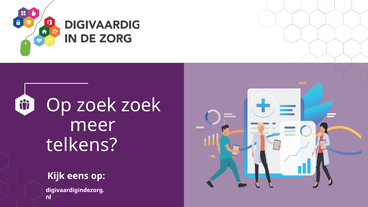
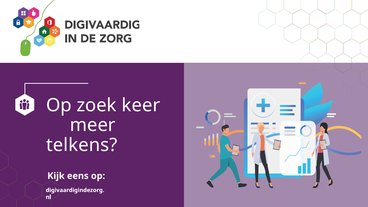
zoek zoek: zoek -> keer (141, 105)
